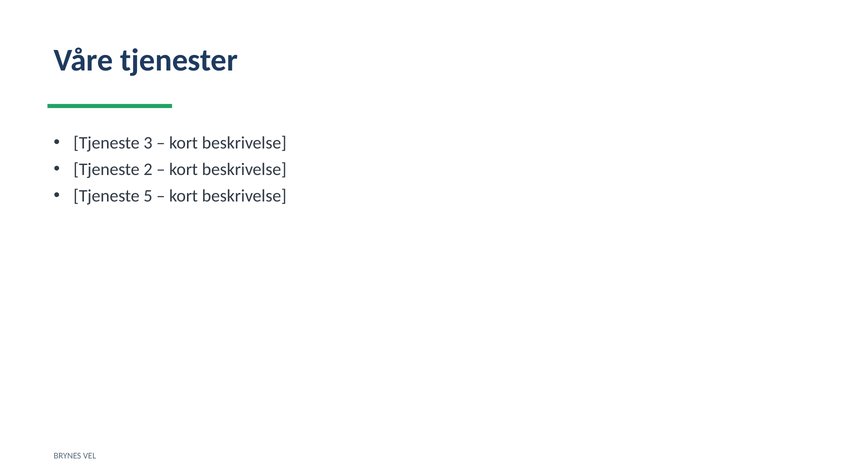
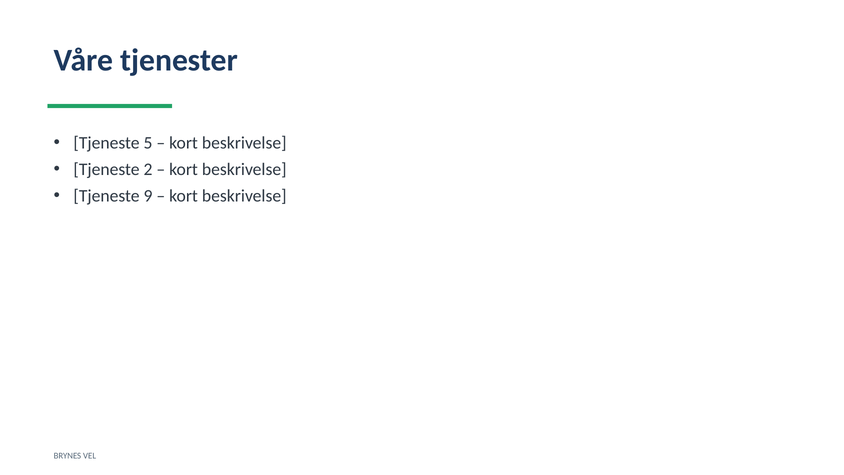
3: 3 -> 5 (148, 143)
5: 5 -> 9 (148, 196)
